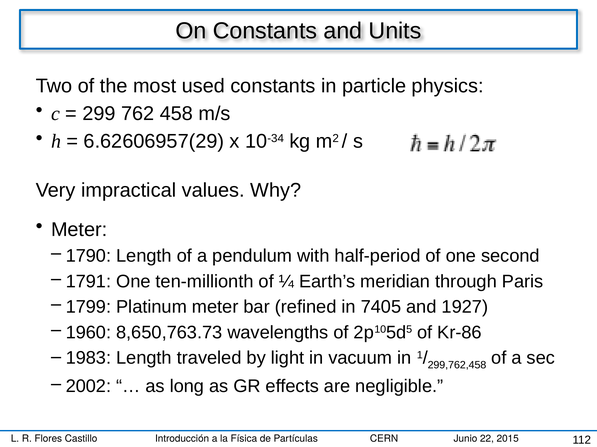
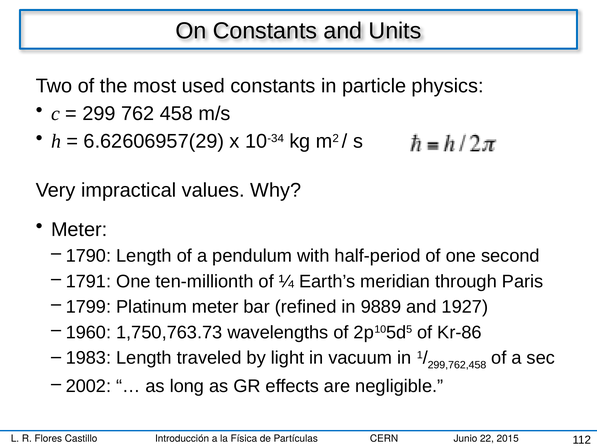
7405: 7405 -> 9889 (381, 307)
8,650,763.73: 8,650,763.73 -> 1,750,763.73 (169, 333)
